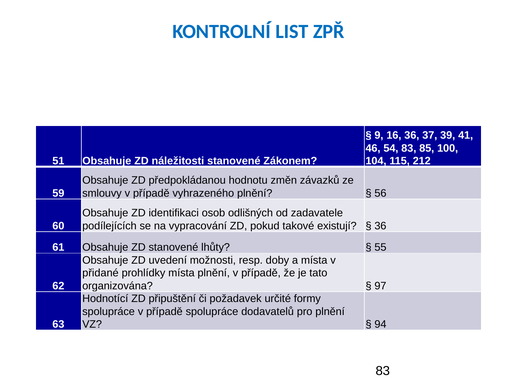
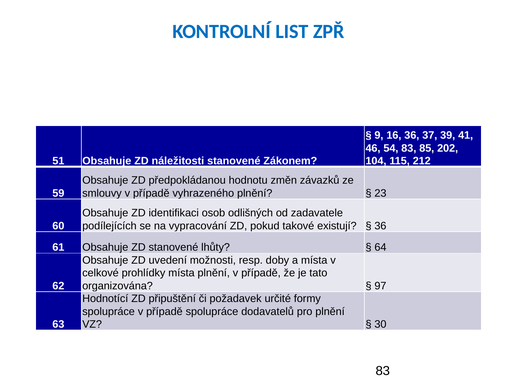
100: 100 -> 202 (448, 148)
56: 56 -> 23 (380, 193)
55: 55 -> 64 (380, 247)
přidané: přidané -> celkové (100, 273)
94: 94 -> 30 (380, 324)
